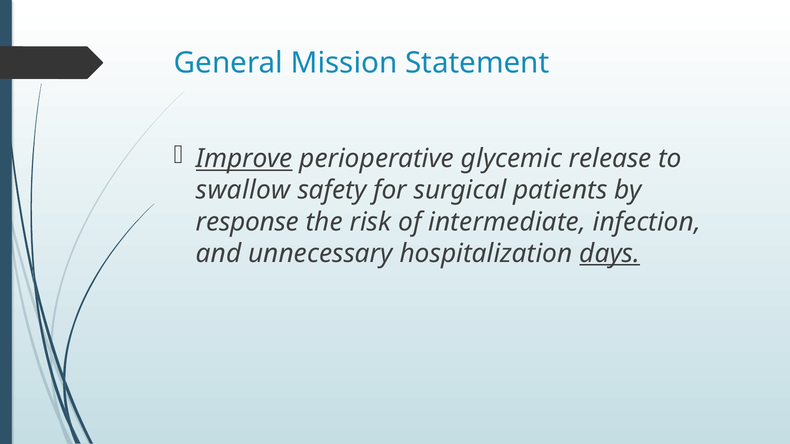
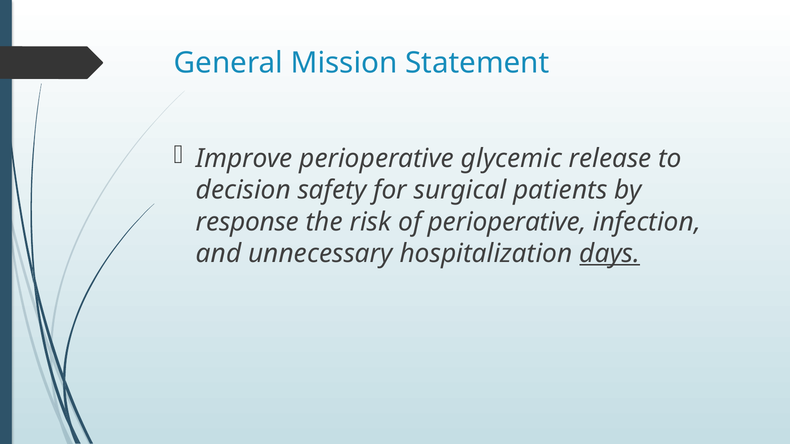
Improve underline: present -> none (244, 159)
swallow: swallow -> decision (243, 190)
of intermediate: intermediate -> perioperative (507, 222)
